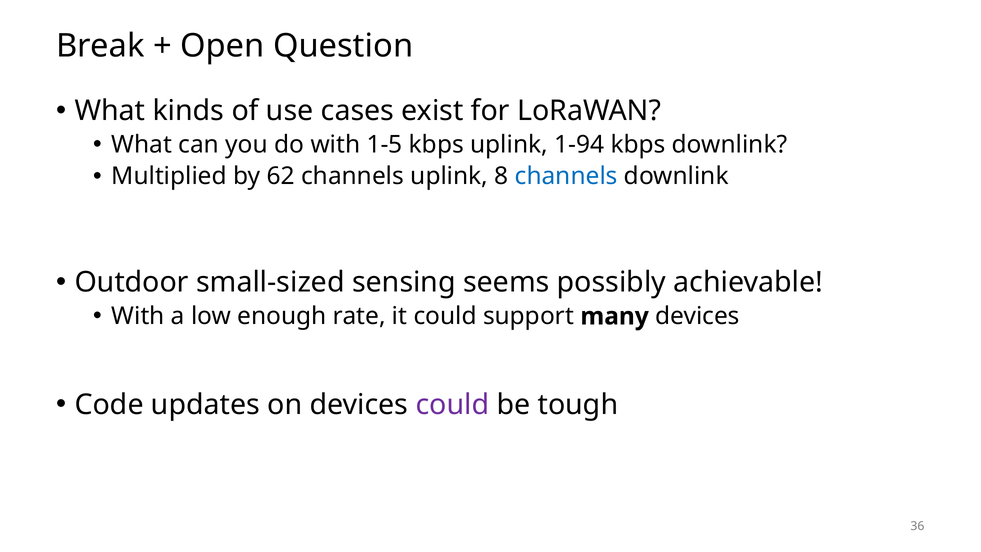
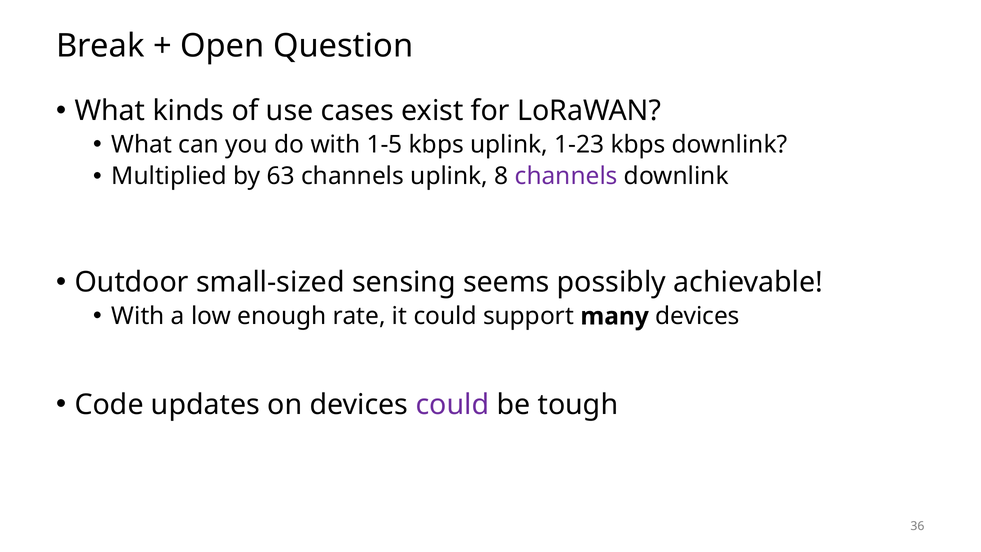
1-94: 1-94 -> 1-23 (579, 145)
62: 62 -> 63 (281, 176)
channels colour: blue -> purple (566, 176)
